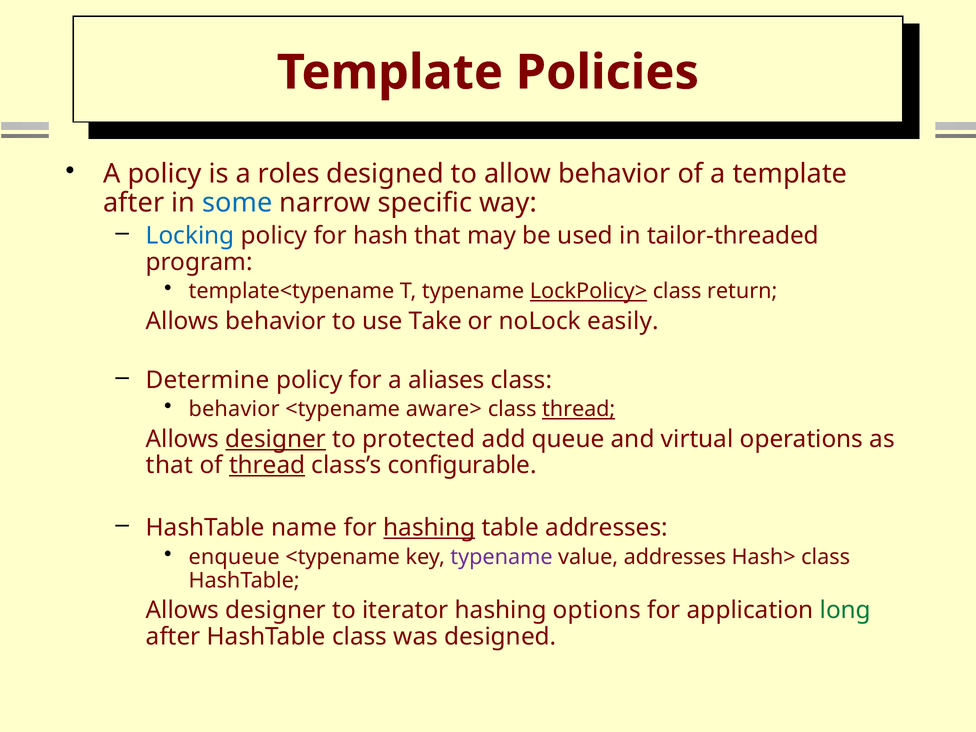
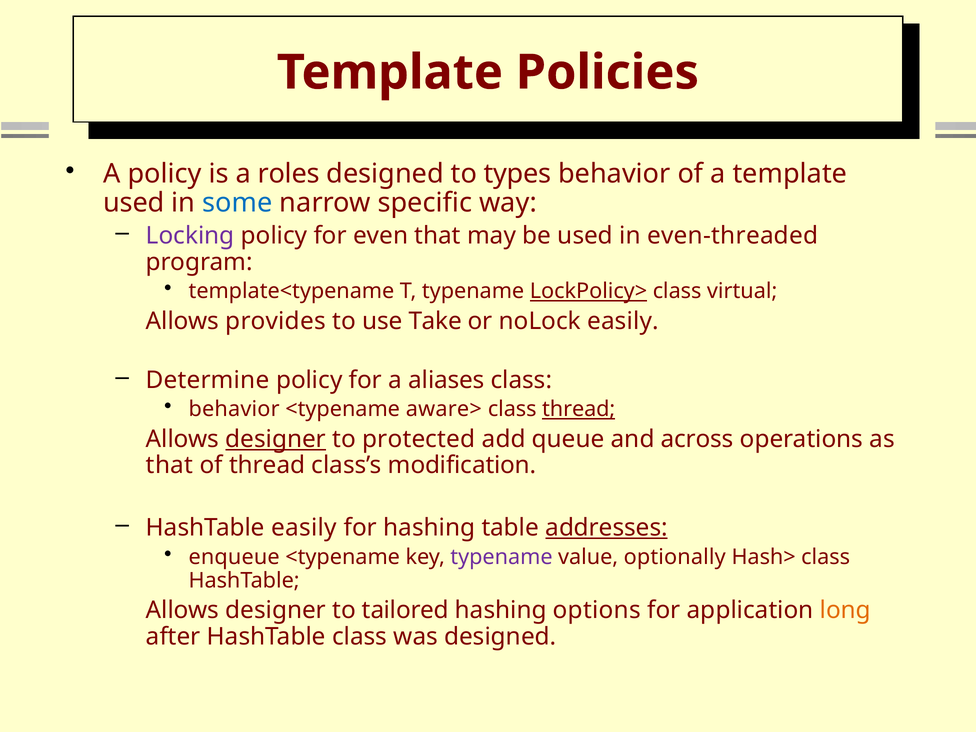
allow: allow -> types (518, 174)
after: after -> used (134, 203)
Locking colour: blue -> purple (190, 236)
hash: hash -> even (381, 236)
tailor-threaded: tailor-threaded -> even-threaded (733, 236)
return: return -> virtual (742, 291)
Allows behavior: behavior -> provides (276, 321)
virtual: virtual -> across (697, 439)
thread underline: present -> none (267, 465)
configurable: configurable -> modification (462, 465)
HashTable name: name -> easily (304, 528)
hashing underline: present -> none (429, 528)
addresses underline: none -> present (607, 528)
value addresses: addresses -> optionally (675, 557)
iterator: iterator -> tailored (405, 610)
long colour: green -> orange (845, 610)
